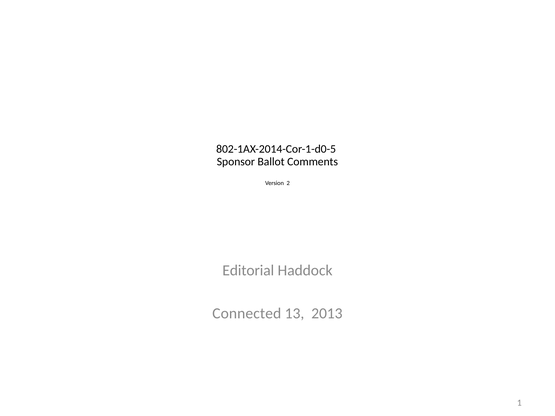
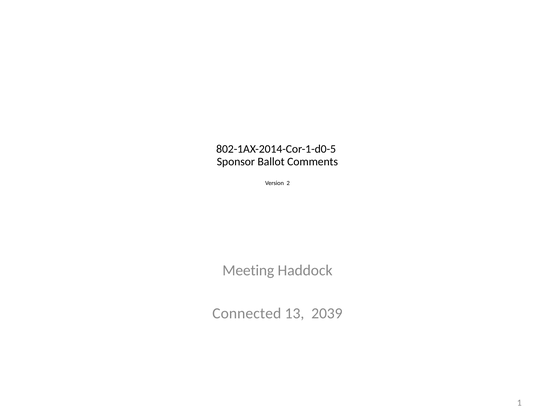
Editorial: Editorial -> Meeting (248, 271)
2013: 2013 -> 2039 (327, 314)
